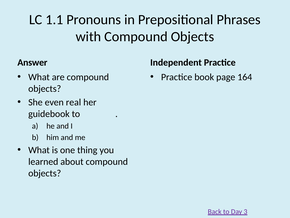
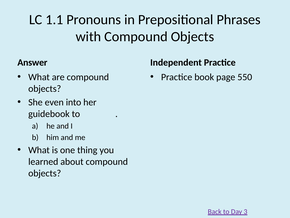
164: 164 -> 550 (245, 77)
real: real -> into (74, 102)
